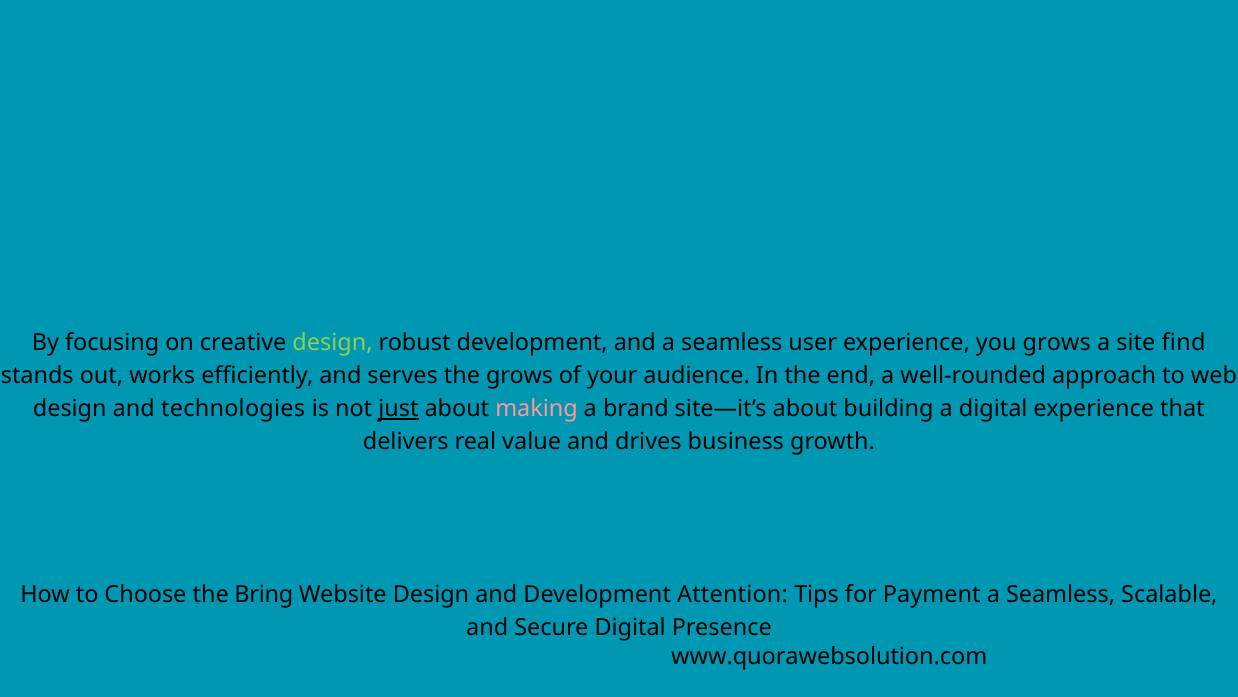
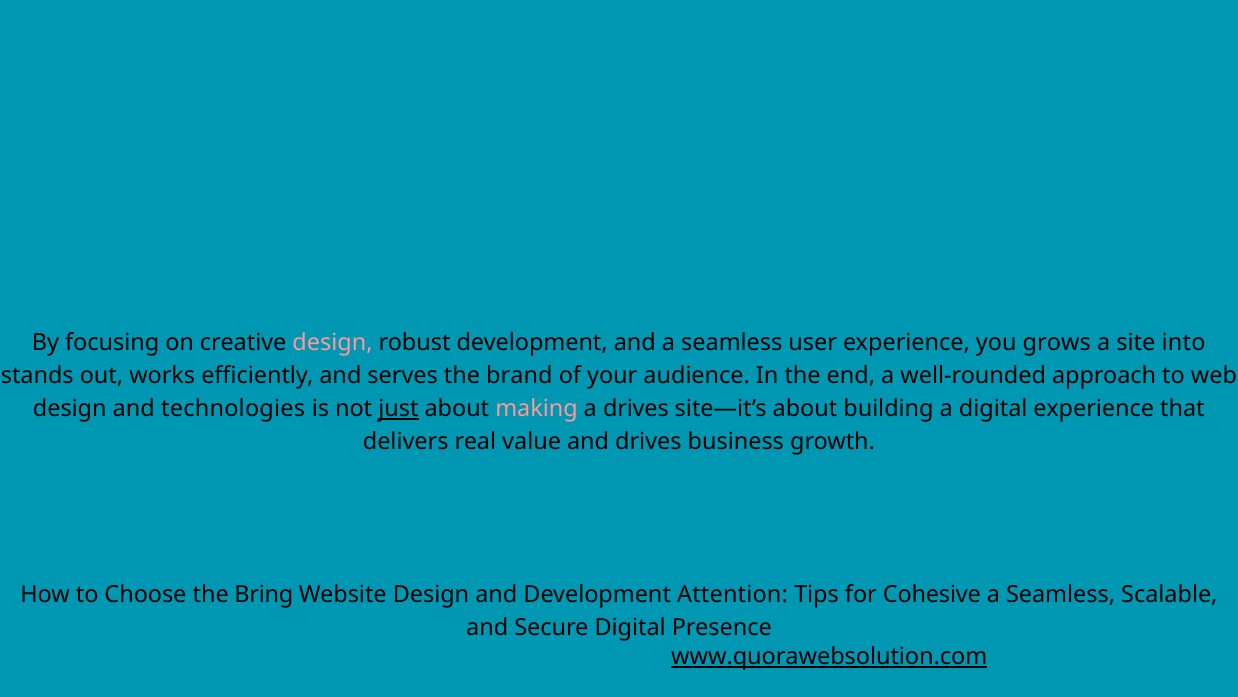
design colour: light green -> pink (333, 343)
find: find -> into (1184, 343)
the grows: grows -> brand (519, 375)
a brand: brand -> drives (636, 408)
Payment: Payment -> Cohesive (932, 594)
www.quorawebsolution.com underline: none -> present (829, 656)
